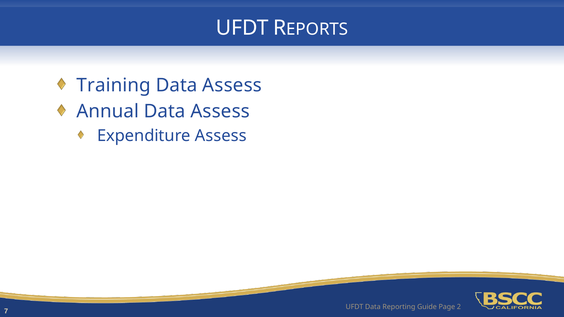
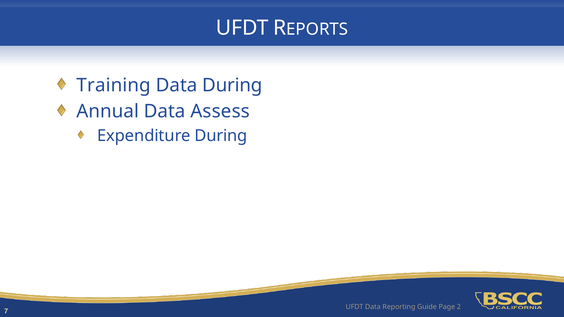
Assess: Assess -> During (232, 85)
Expenditure Assess: Assess -> During (221, 136)
